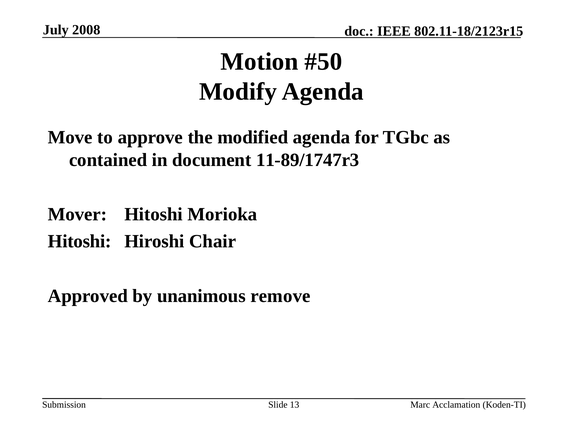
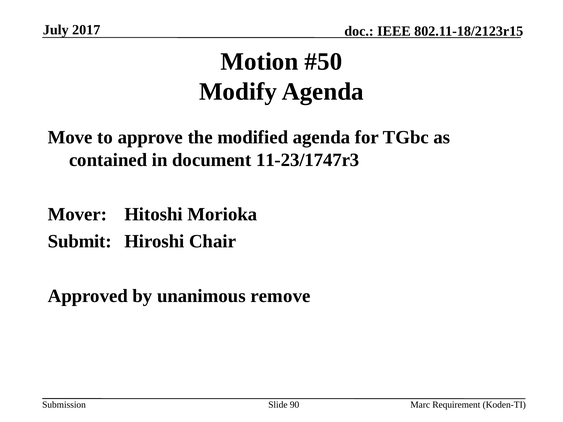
2008: 2008 -> 2017 (86, 30)
11-89/1747r3: 11-89/1747r3 -> 11-23/1747r3 (308, 160)
Hitoshi: Hitoshi -> Submit (80, 242)
13: 13 -> 90 (295, 405)
Acclamation: Acclamation -> Requirement (456, 405)
